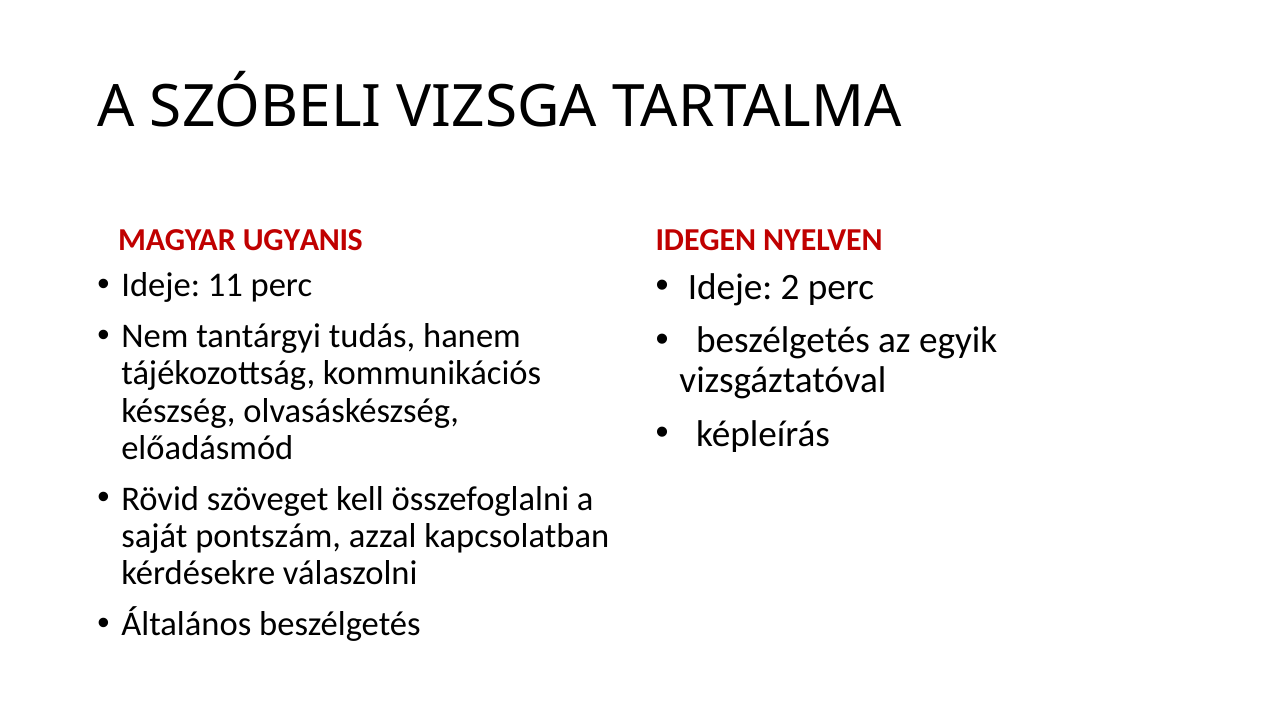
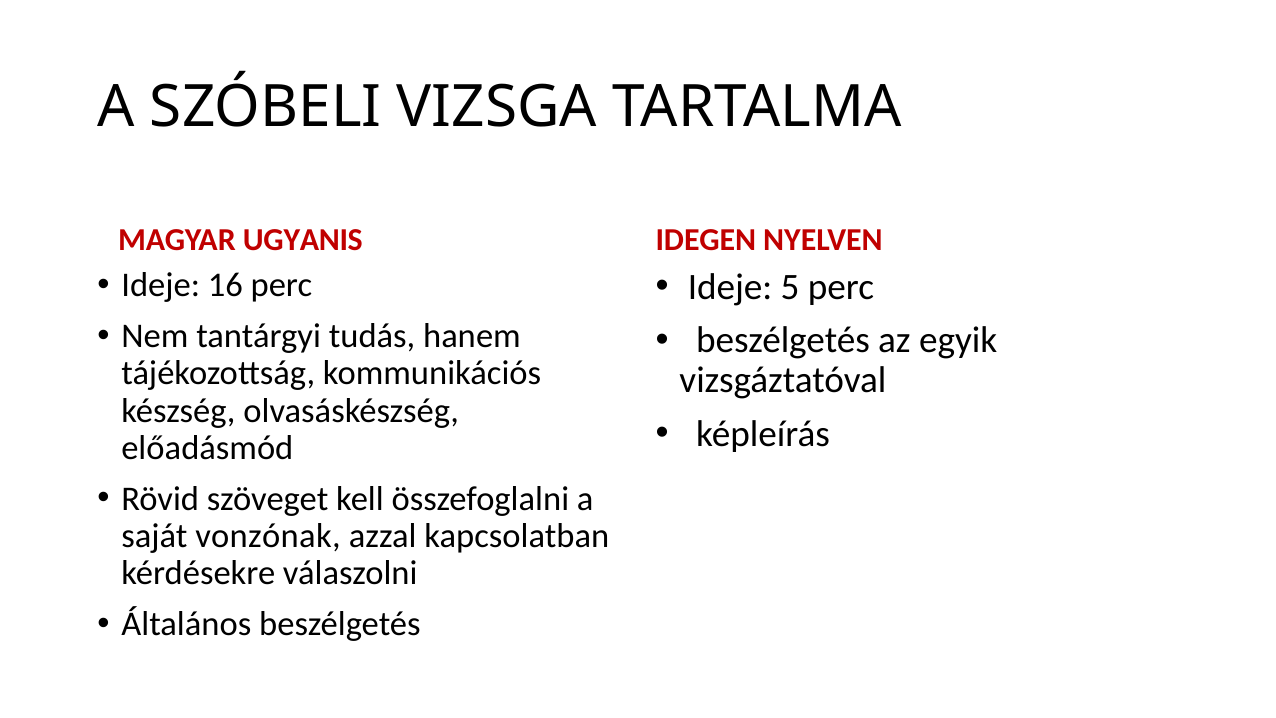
11: 11 -> 16 (225, 285)
2: 2 -> 5 (790, 287)
pontszám: pontszám -> vonzónak (268, 536)
